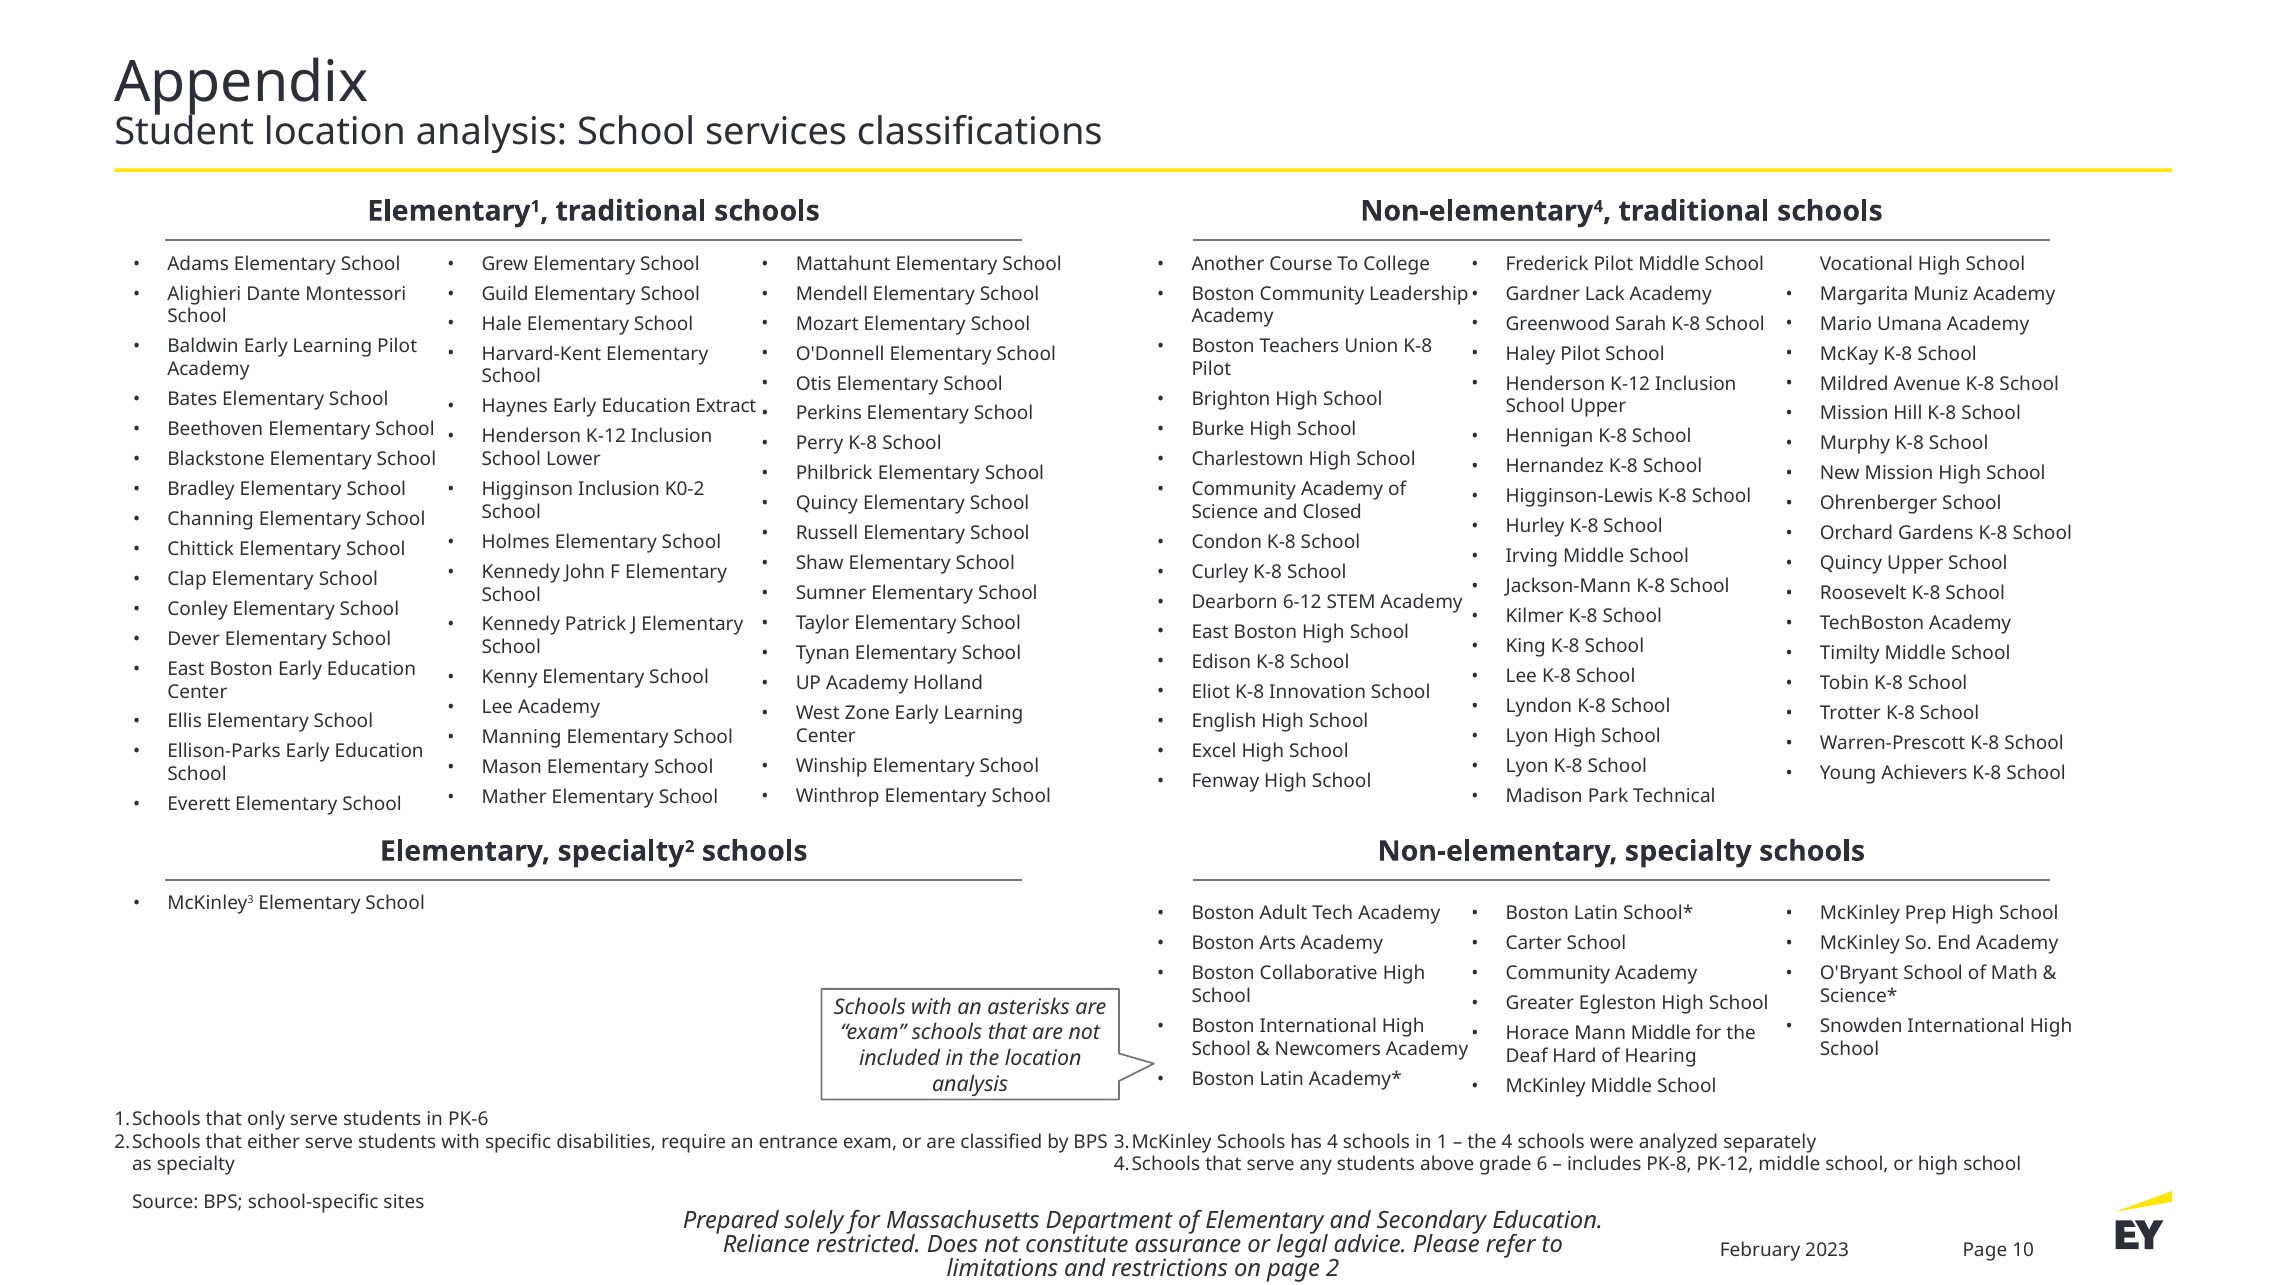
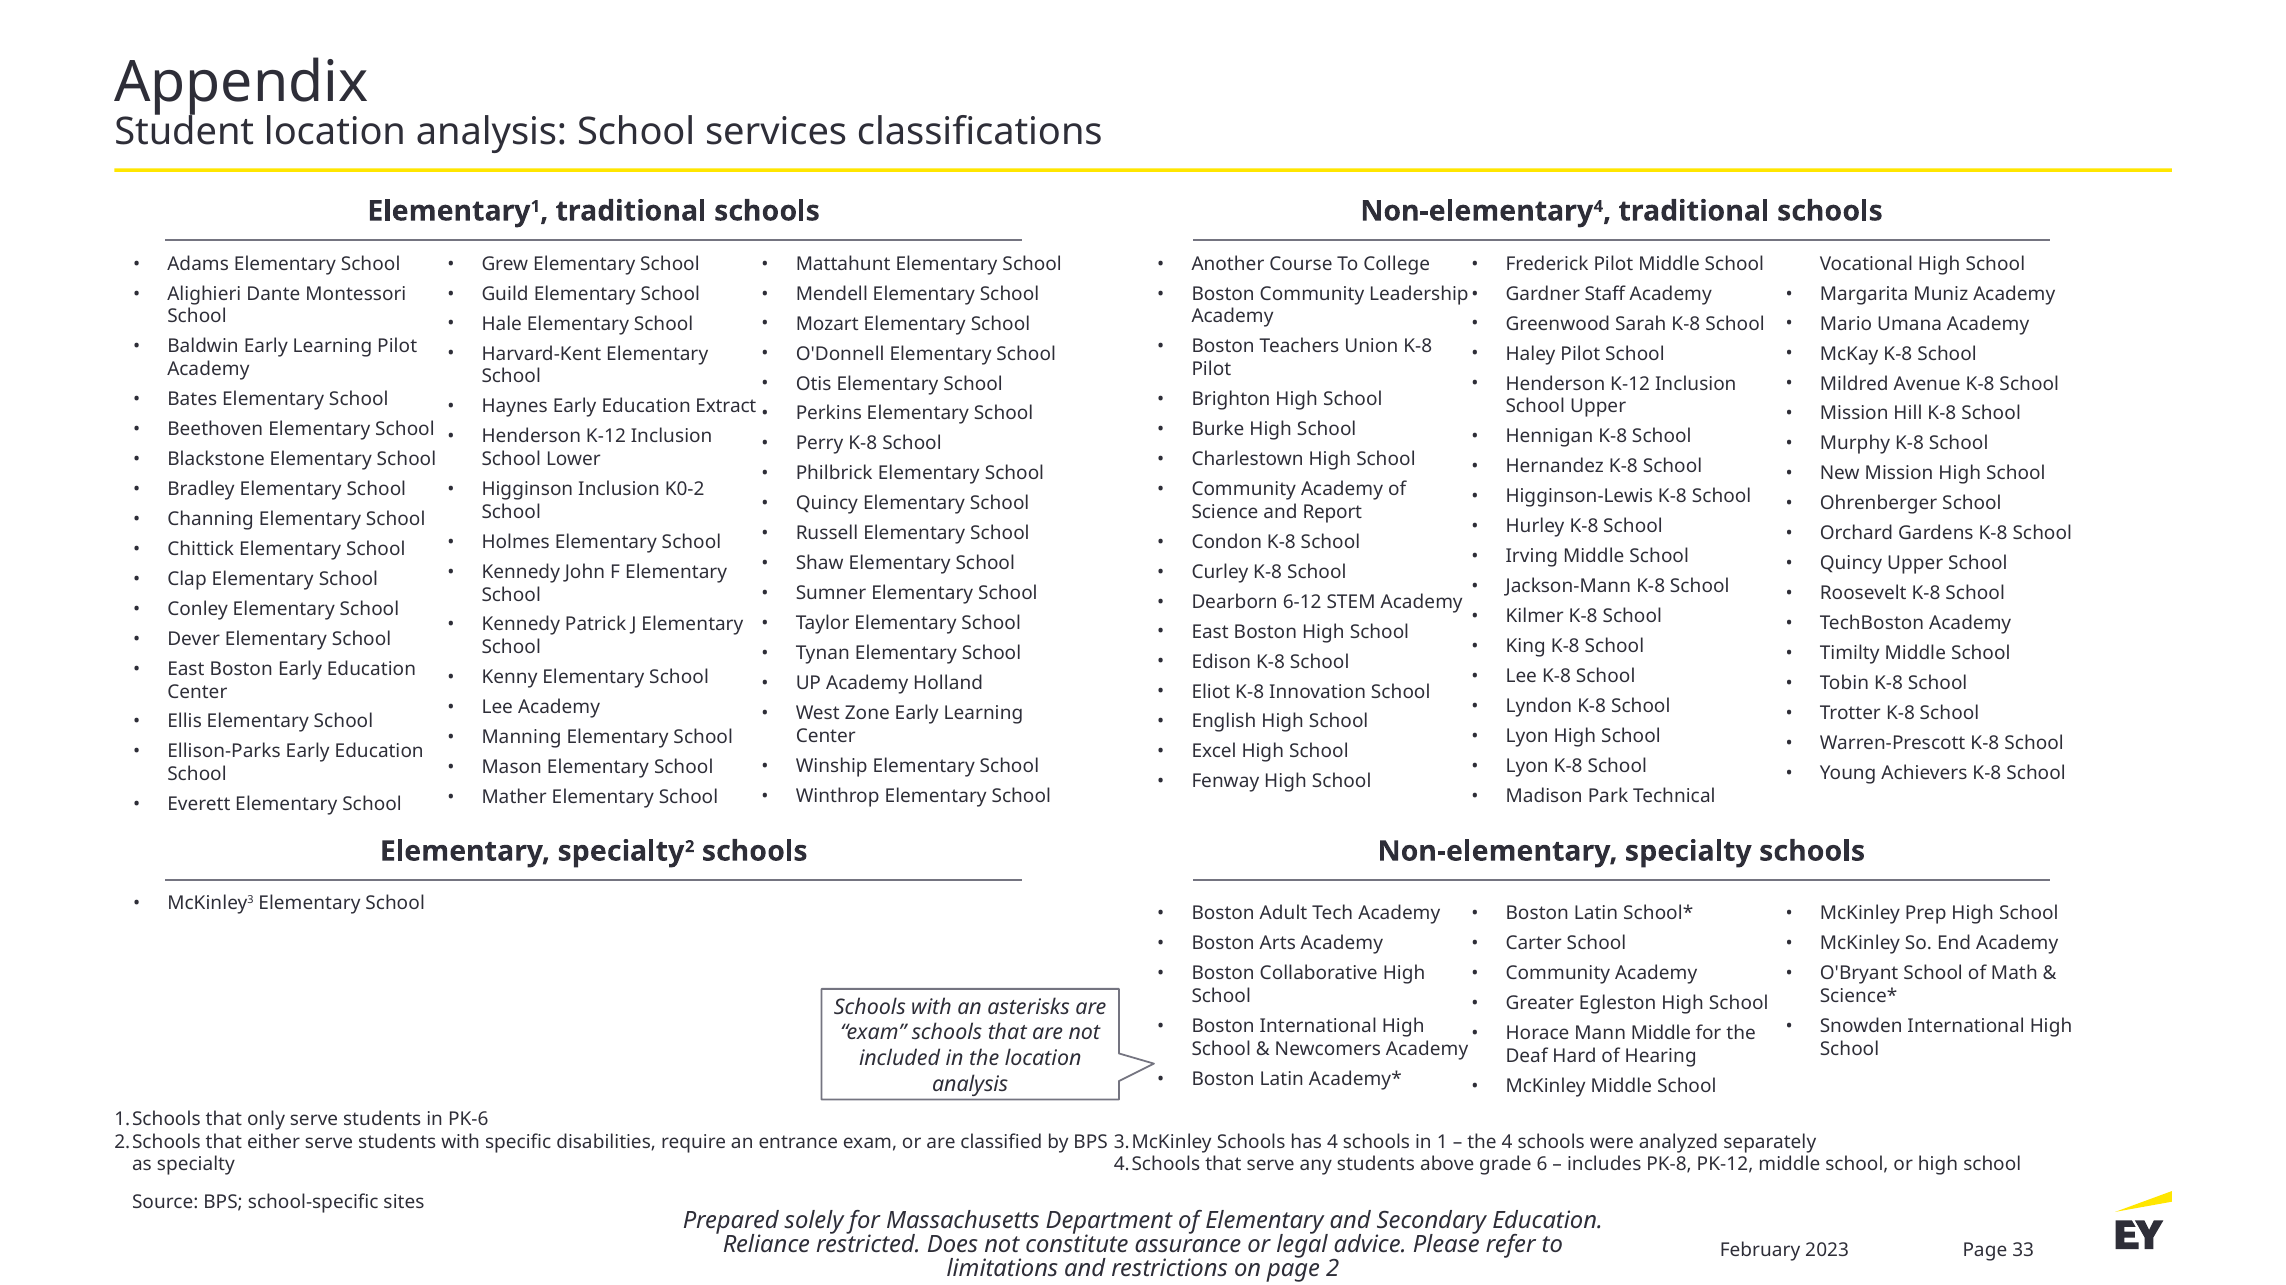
Lack: Lack -> Staff (1605, 294)
Closed: Closed -> Report (1332, 512)
10: 10 -> 33 (2023, 1251)
